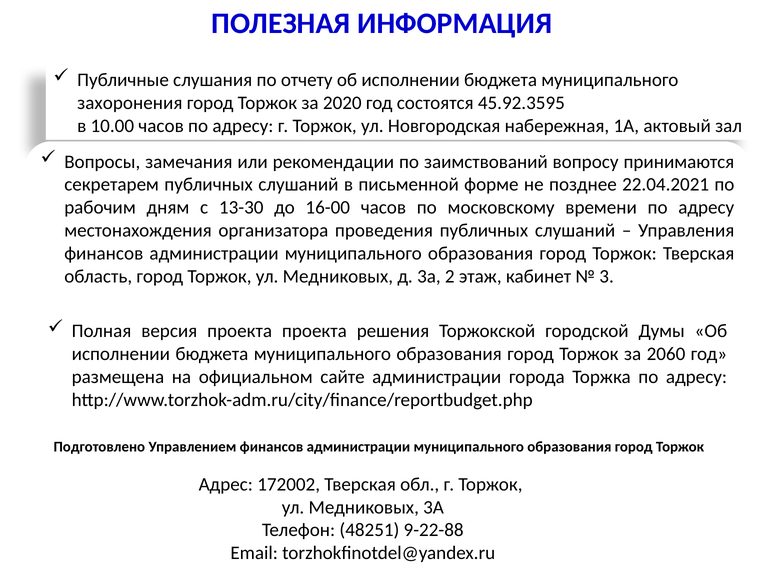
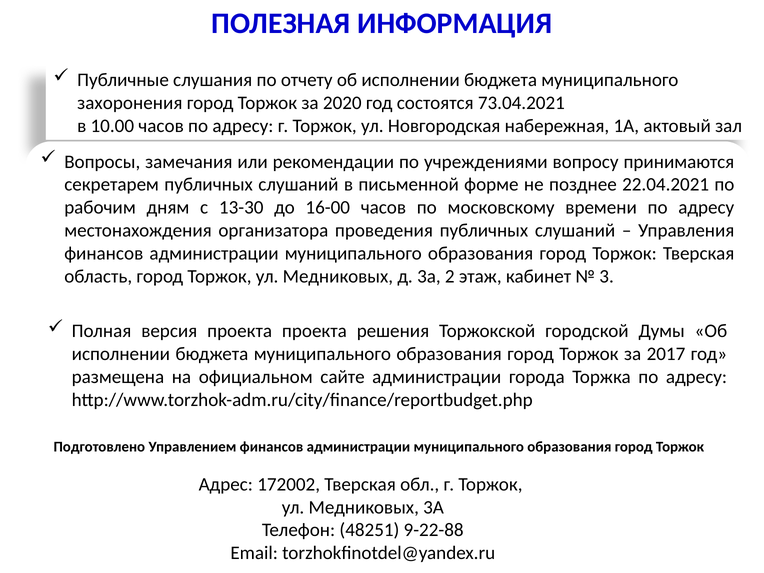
45.92.3595: 45.92.3595 -> 73.04.2021 (521, 103)
заимствований: заимствований -> учреждениями (486, 162)
2060: 2060 -> 2017 (666, 354)
